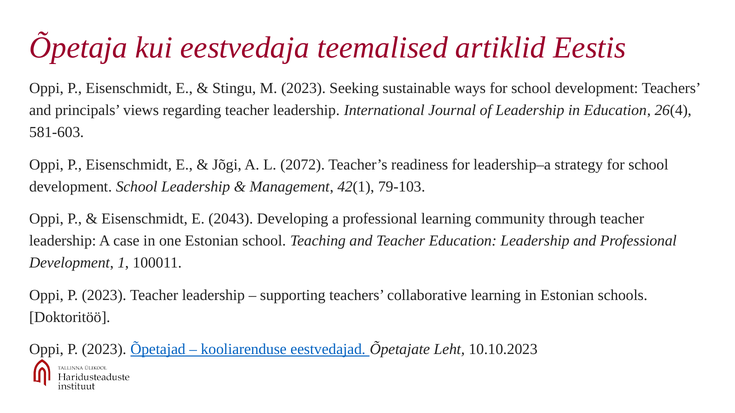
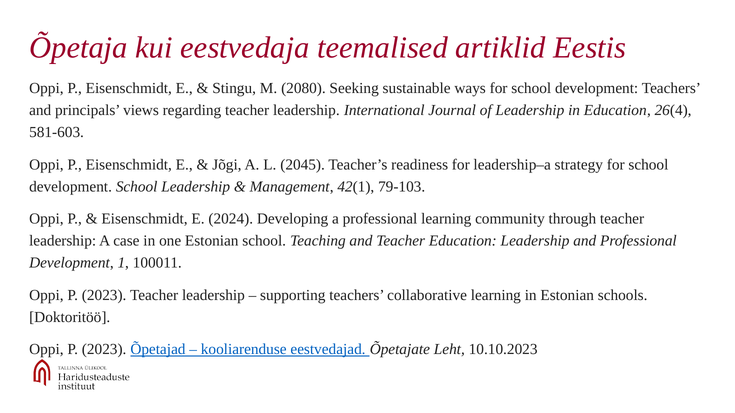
M 2023: 2023 -> 2080 (303, 88)
2072: 2072 -> 2045 (303, 165)
2043: 2043 -> 2024 (231, 219)
